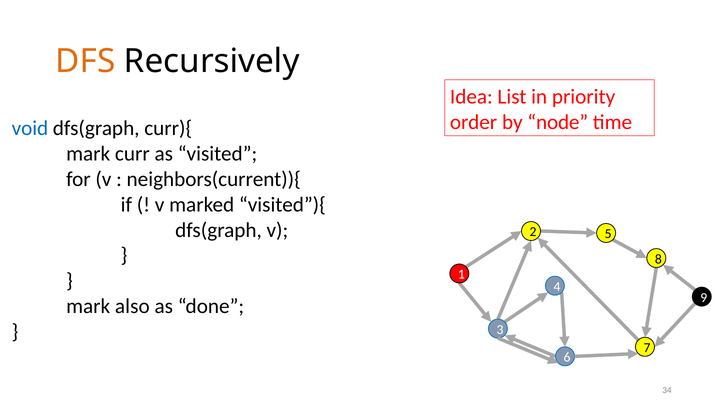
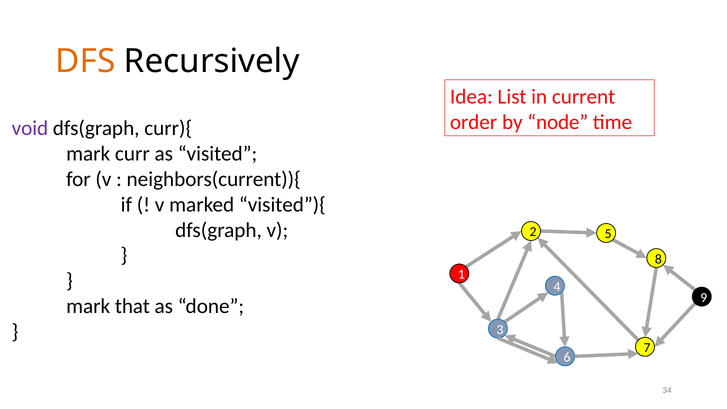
priority: priority -> current (584, 97)
void colour: blue -> purple (30, 128)
also: also -> that (132, 306)
